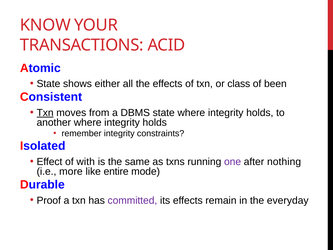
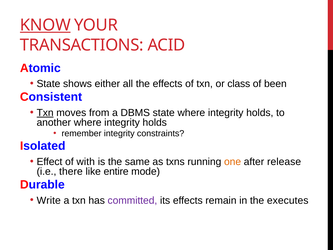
KNOW underline: none -> present (45, 25)
one colour: purple -> orange (233, 162)
nothing: nothing -> release (284, 162)
more: more -> there (71, 171)
Proof: Proof -> Write (49, 200)
everyday: everyday -> executes (288, 200)
